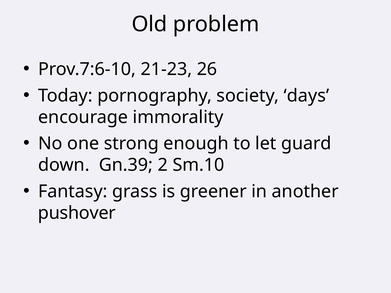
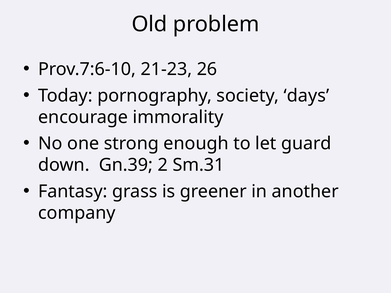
Sm.10: Sm.10 -> Sm.31 (198, 165)
pushover: pushover -> company (77, 213)
